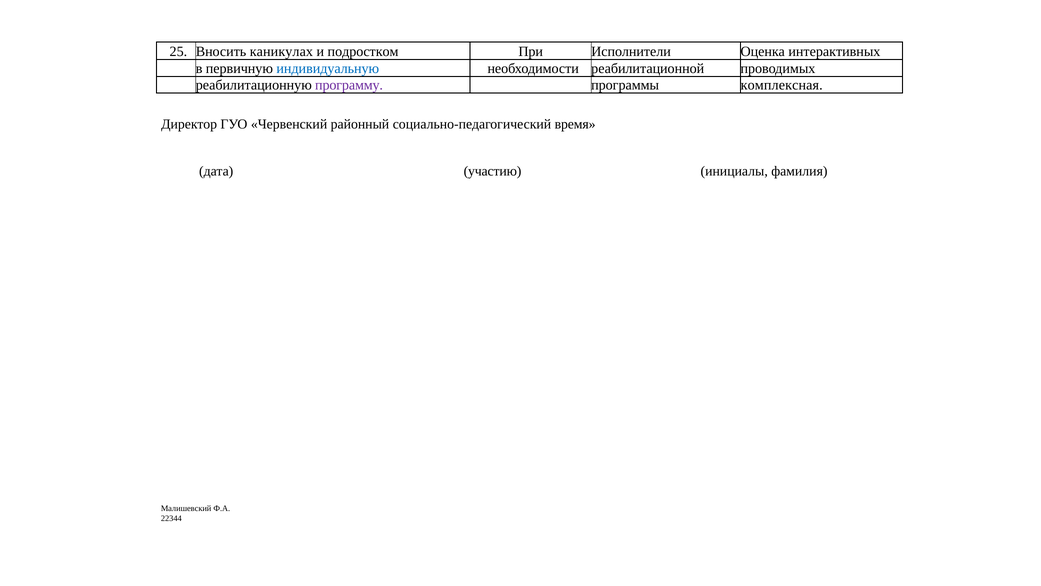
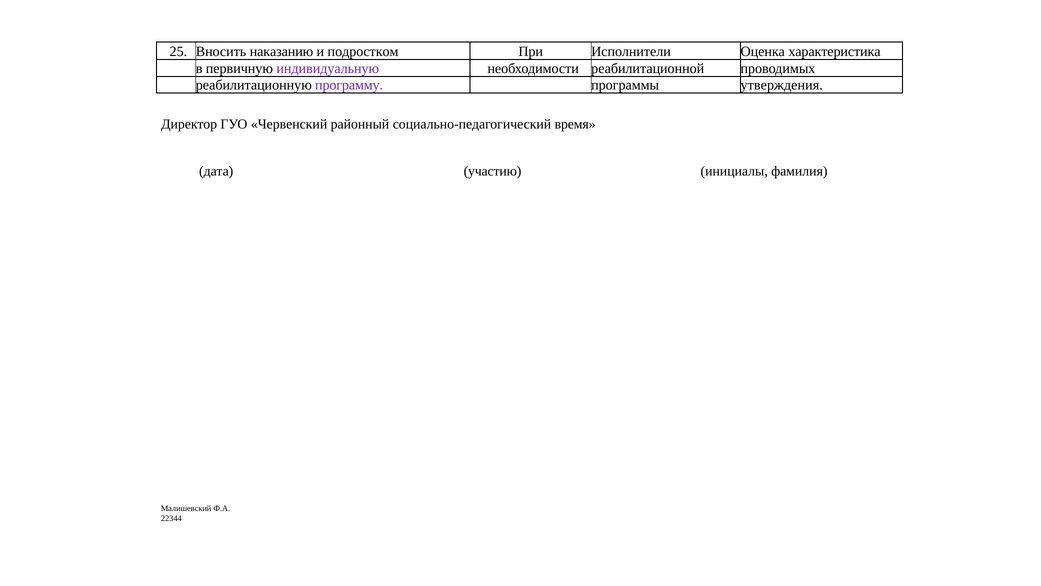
каникулах: каникулах -> наказанию (282, 52)
интерактивных: интерактивных -> характеристика (834, 52)
индивидуальную colour: blue -> purple (328, 69)
комплексная: комплексная -> утверждения (782, 85)
